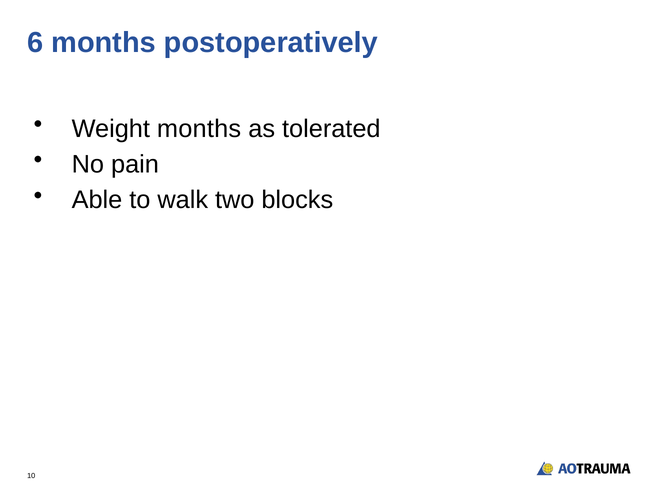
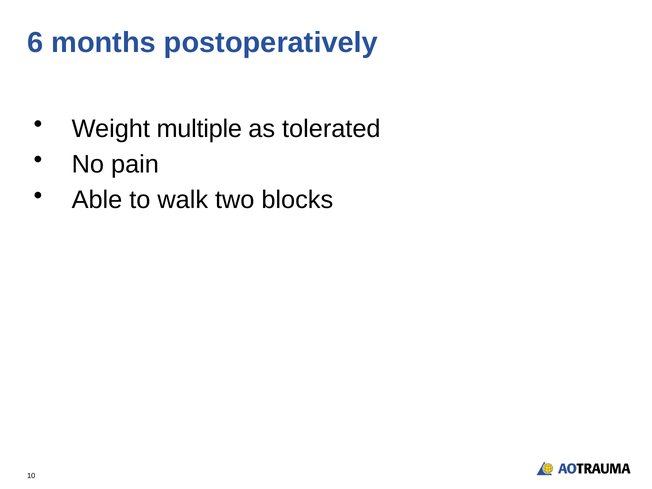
Weight months: months -> multiple (199, 129)
